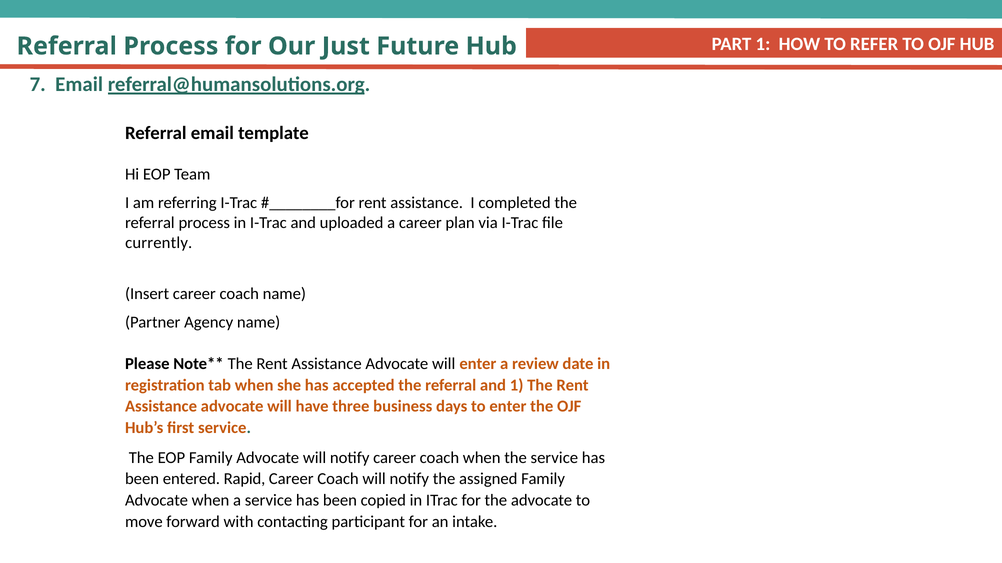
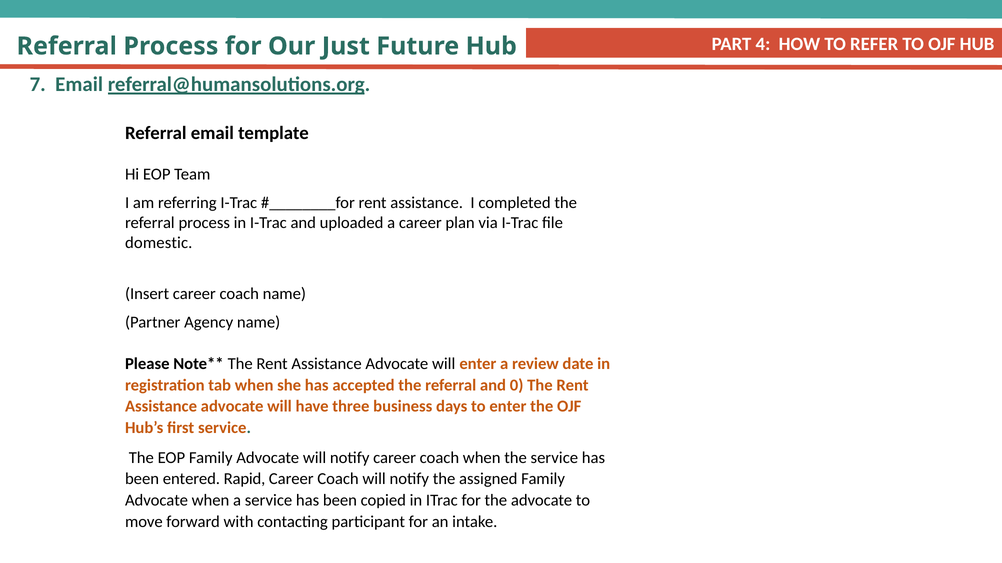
PART 1: 1 -> 4 (763, 44)
currently: currently -> domestic (159, 243)
and 1: 1 -> 0 (517, 385)
